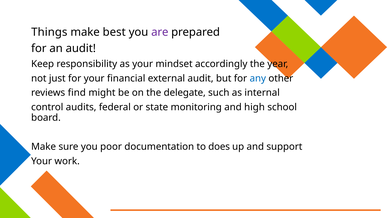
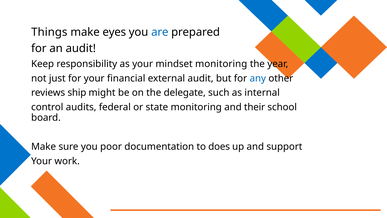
best: best -> eyes (114, 32)
are colour: purple -> blue (160, 32)
mindset accordingly: accordingly -> monitoring (221, 64)
find: find -> ship (77, 93)
high: high -> their (255, 107)
